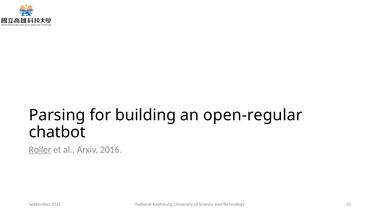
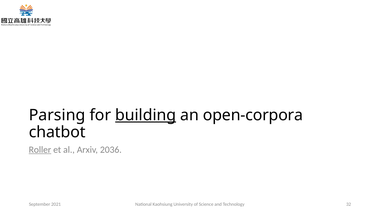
building underline: none -> present (146, 115)
open-regular: open-regular -> open-corpora (253, 115)
2016: 2016 -> 2036 (111, 150)
